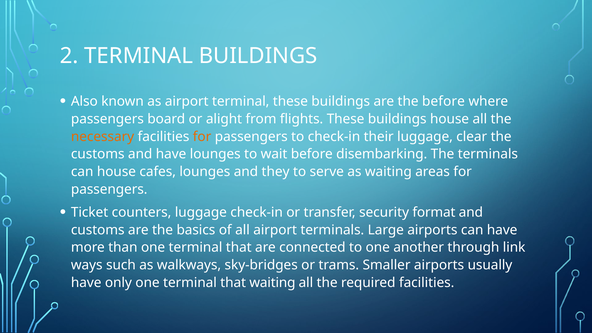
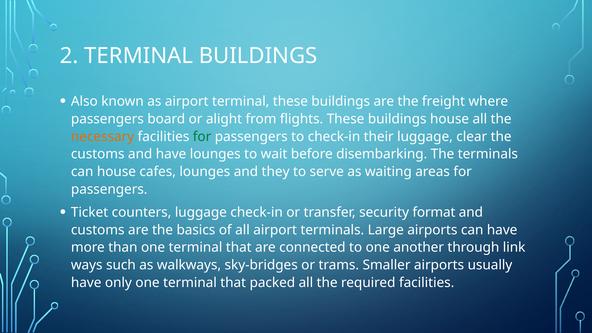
the before: before -> freight (443, 101)
for colour: orange -> green (202, 137)
that waiting: waiting -> packed (272, 283)
